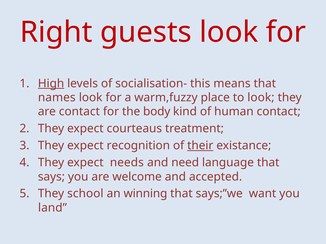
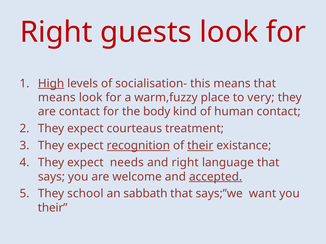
names: names -> means (57, 98)
to look: look -> very (261, 98)
recognition underline: none -> present (138, 146)
and need: need -> right (185, 163)
accepted underline: none -> present (216, 177)
winning: winning -> sabbath (145, 194)
land: land -> their (53, 208)
